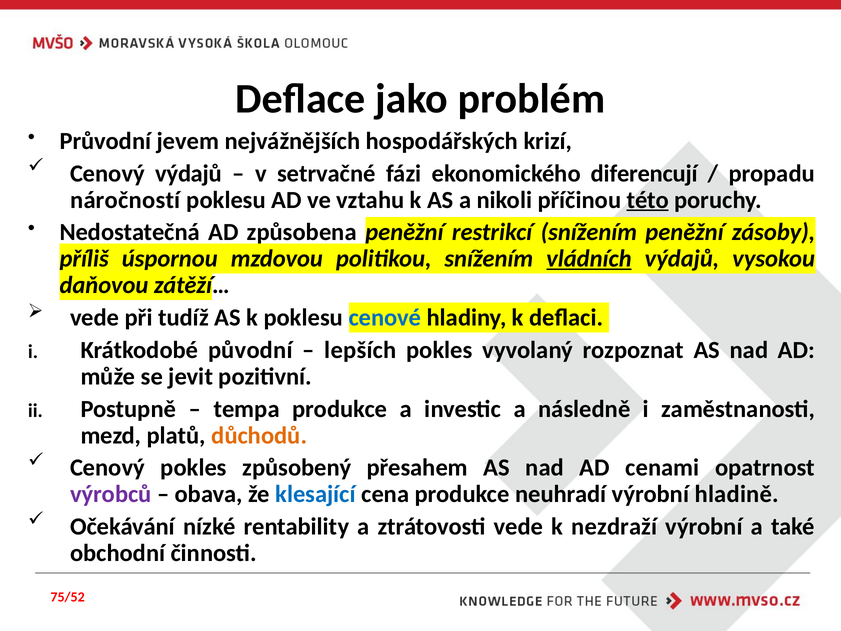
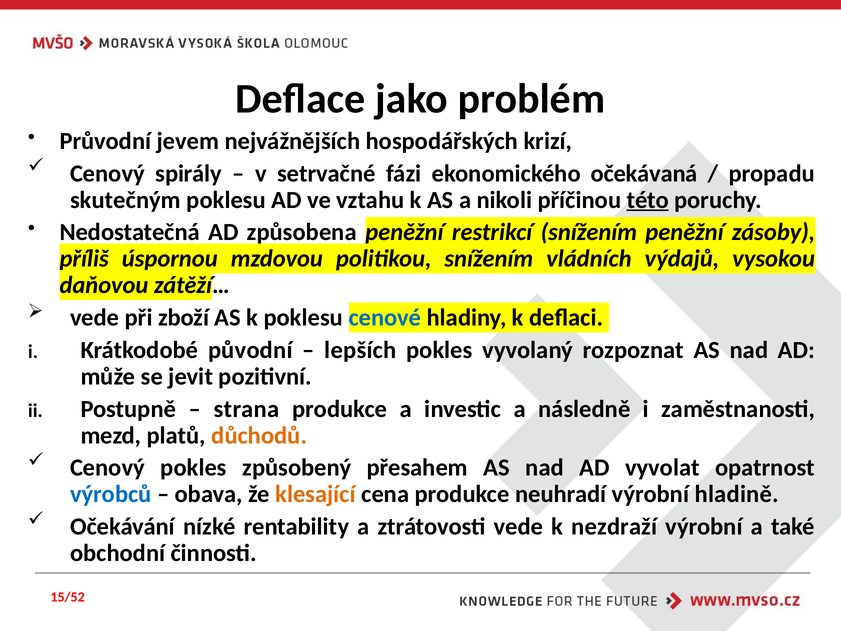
Cenový výdajů: výdajů -> spirály (189, 173)
diferencují: diferencují -> očekávaná (644, 173)
náročností: náročností -> skutečným (125, 200)
vládních underline: present -> none (589, 259)
tudíž: tudíž -> zboží (184, 318)
tempa: tempa -> strana (247, 409)
cenami: cenami -> vyvolat (662, 468)
výrobců colour: purple -> blue (111, 494)
klesající colour: blue -> orange (316, 494)
75/52: 75/52 -> 15/52 (68, 597)
